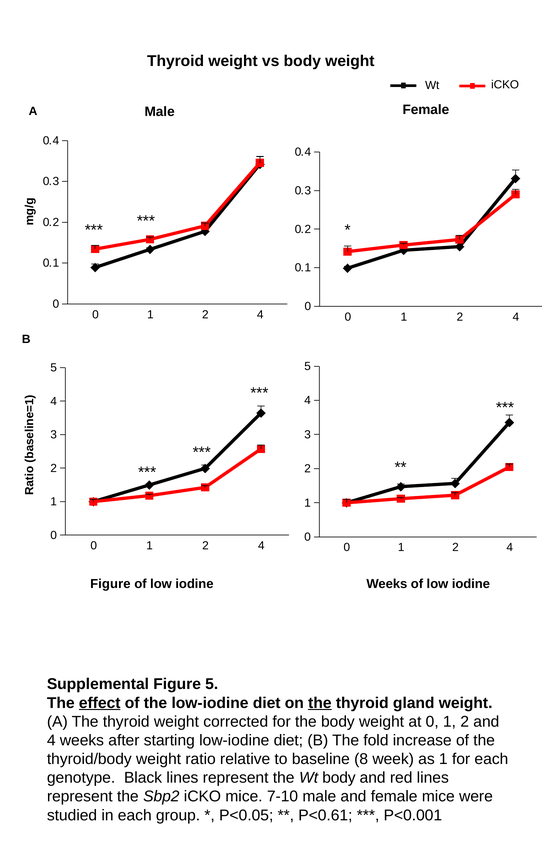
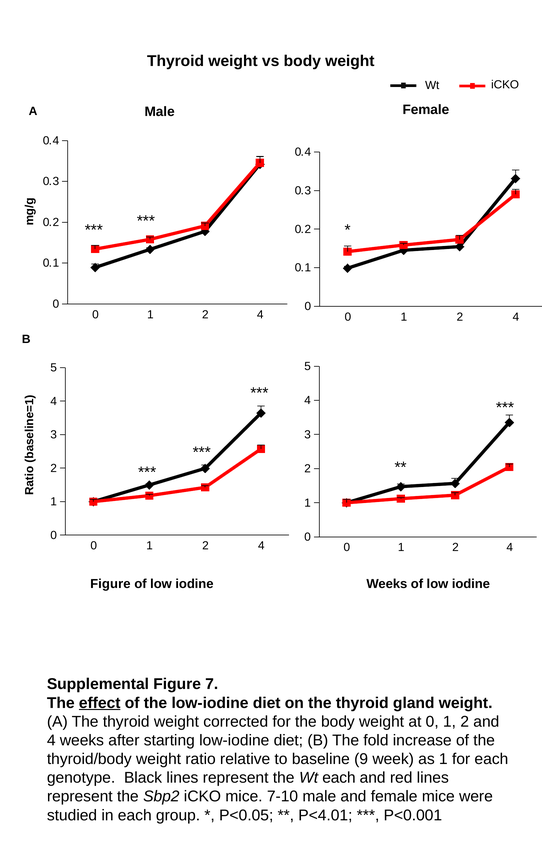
Figure 5: 5 -> 7 (212, 684)
the underline: present -> none (320, 703)
8: 8 -> 9 (361, 759)
Wt body: body -> each (339, 778)
P<0.61: P<0.61 -> P<4.01 (325, 816)
